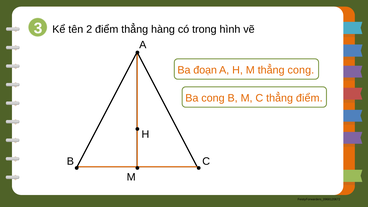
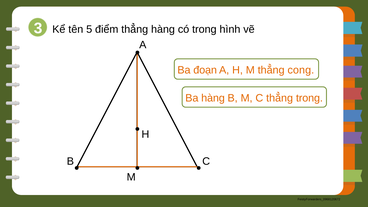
2: 2 -> 5 (89, 29)
Ba cong: cong -> hàng (213, 98)
thẳng điểm: điểm -> trong (309, 98)
